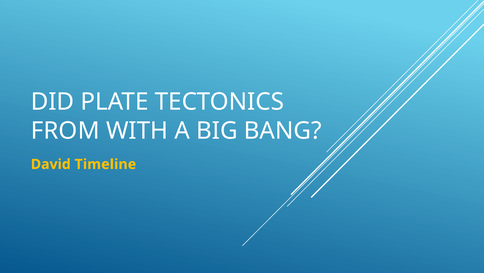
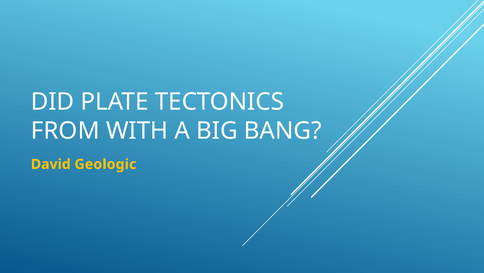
Timeline: Timeline -> Geologic (105, 164)
